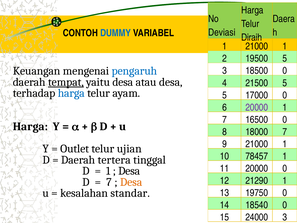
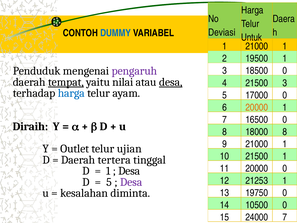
Diraih: Diraih -> Untuk (252, 37)
19500 5: 5 -> 1 (285, 58)
Keuangan: Keuangan -> Penduduk (37, 71)
pengaruh colour: blue -> purple (134, 71)
yaitu desa: desa -> nilai (123, 82)
desa underline: none -> present (171, 82)
21500 5: 5 -> 3 (285, 83)
20000 colour: purple -> orange (257, 107)
Harga: Harga -> Diraih (30, 126)
18000 7: 7 -> 8 (285, 132)
10 78457: 78457 -> 21500 (257, 156)
21290: 21290 -> 21253 (257, 180)
7: 7 -> 5 (109, 182)
Desa colour: orange -> purple (131, 182)
standar: standar -> diminta (130, 193)
18540: 18540 -> 10500 (257, 205)
24000 3: 3 -> 7 (285, 217)
